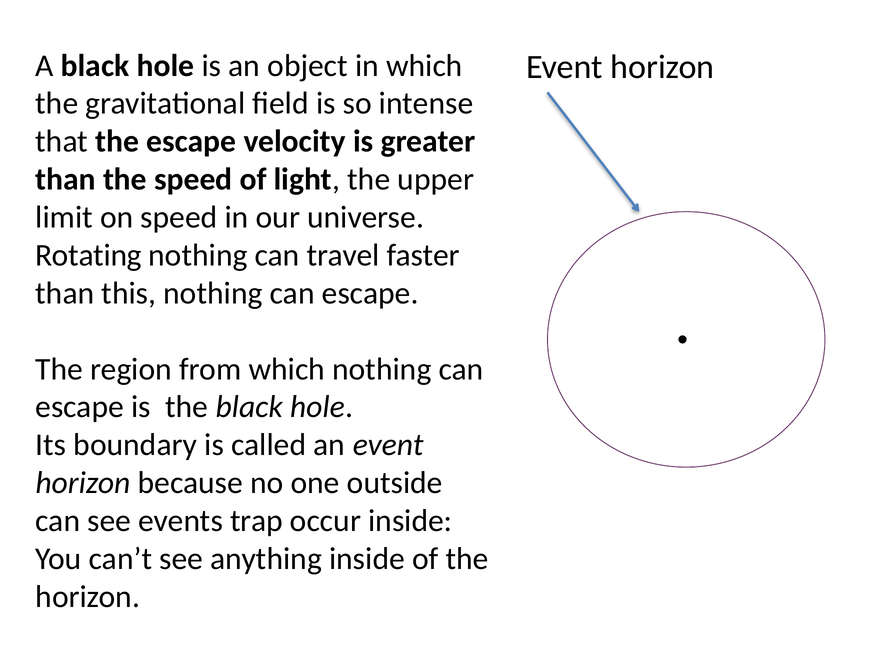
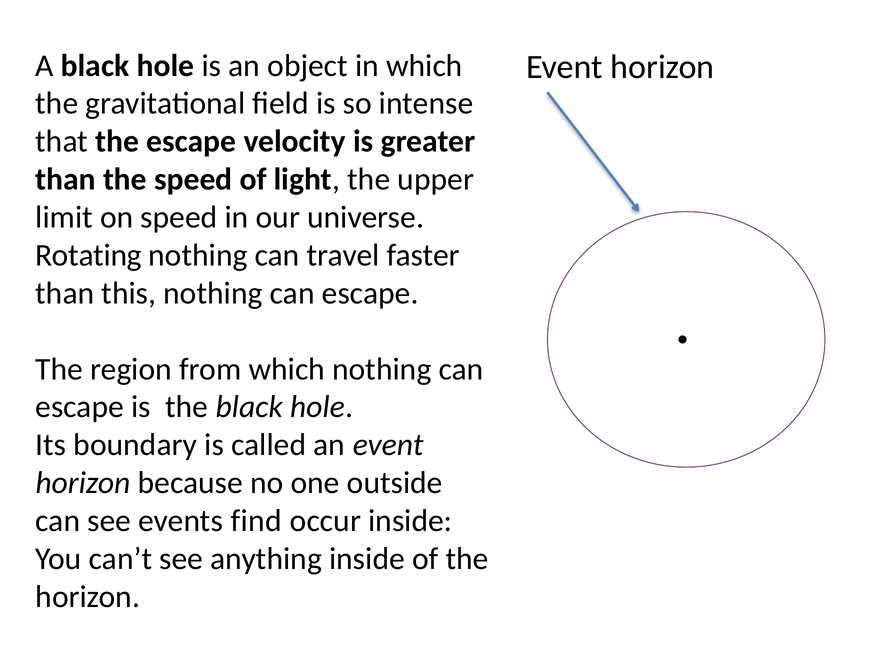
trap: trap -> find (256, 521)
